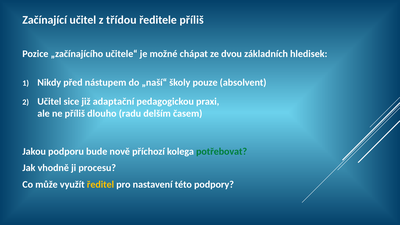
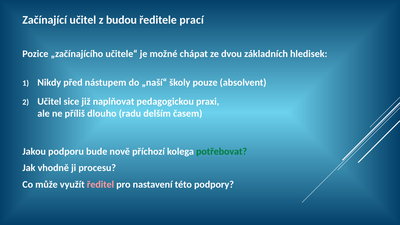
třídou: třídou -> budou (121, 20)
ředitele příliš: příliš -> prací (192, 20)
adaptační: adaptační -> naplňovat (114, 101)
ředitel colour: yellow -> pink (100, 184)
